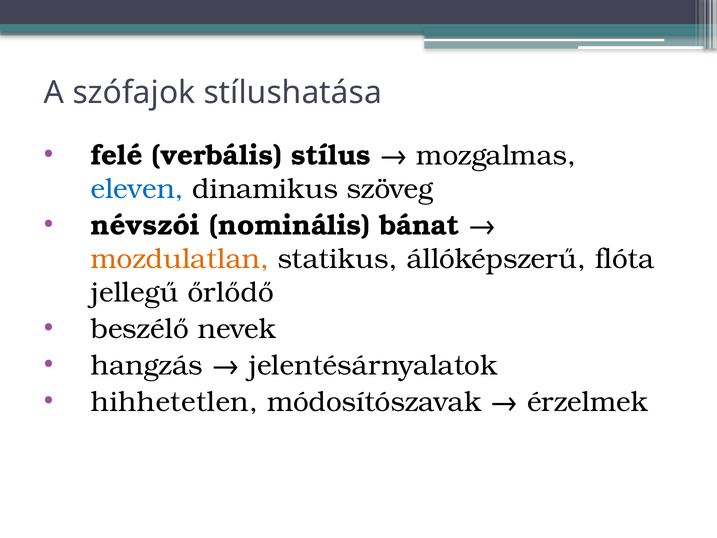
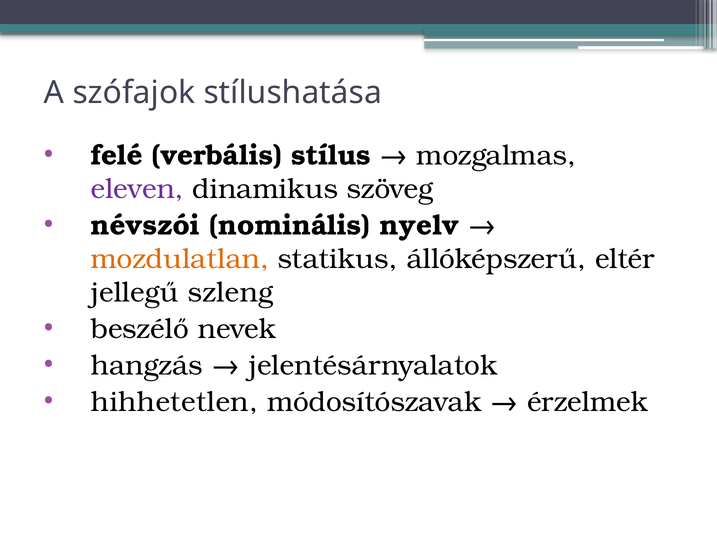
eleven colour: blue -> purple (137, 189)
bánat: bánat -> nyelv (419, 226)
flóta: flóta -> eltér (625, 259)
őrlődő: őrlődő -> szleng (231, 293)
